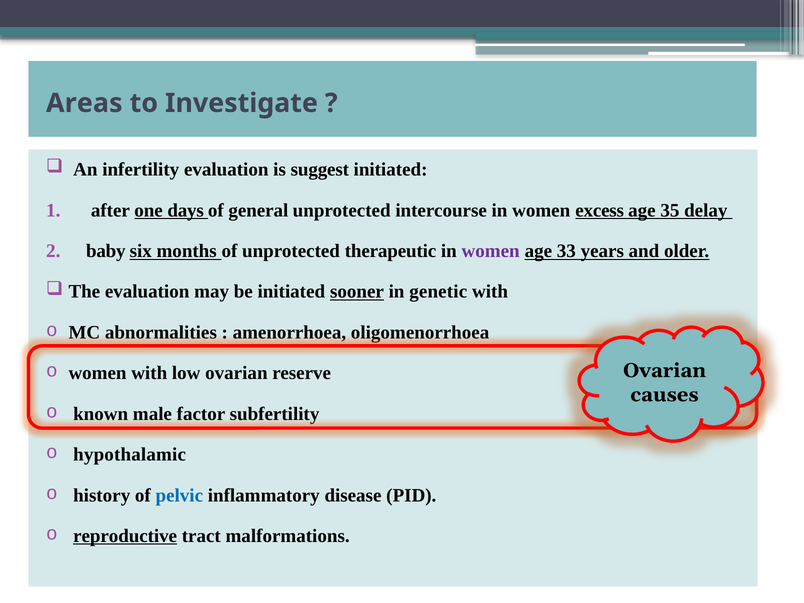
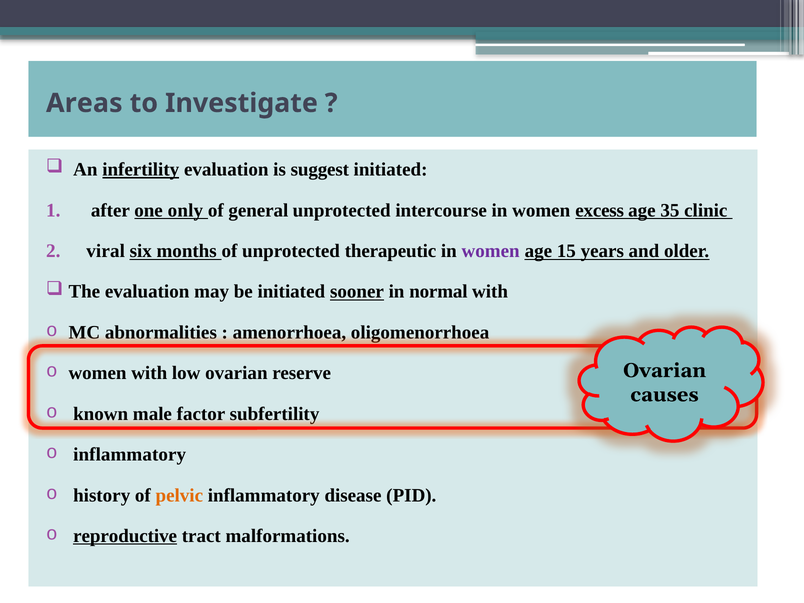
infertility underline: none -> present (141, 170)
days: days -> only (185, 210)
delay: delay -> clinic (706, 210)
baby: baby -> viral (106, 251)
33: 33 -> 15 (566, 251)
genetic: genetic -> normal (438, 292)
hypothalamic: hypothalamic -> inflammatory (130, 455)
pelvic colour: blue -> orange (179, 495)
